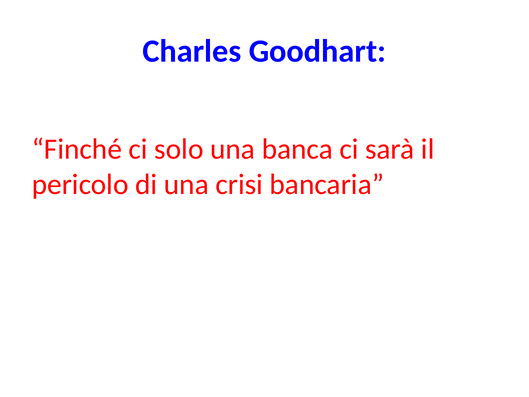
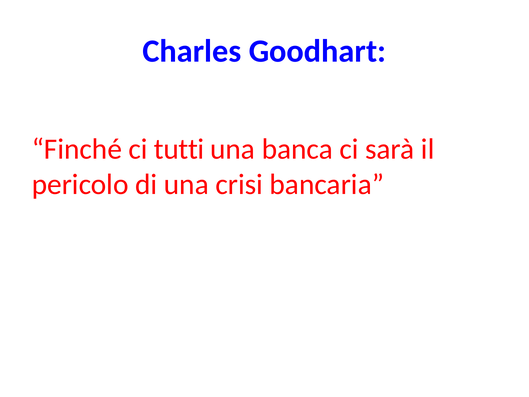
solo: solo -> tutti (179, 149)
